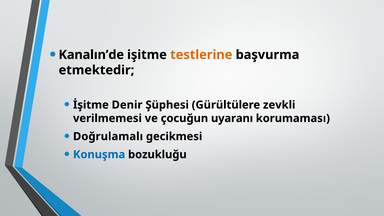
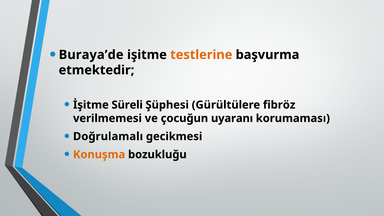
Kanalın’de: Kanalın’de -> Buraya’de (91, 55)
Denir: Denir -> Süreli (127, 105)
zevkli: zevkli -> fibröz (279, 105)
Konuşma colour: blue -> orange (99, 155)
